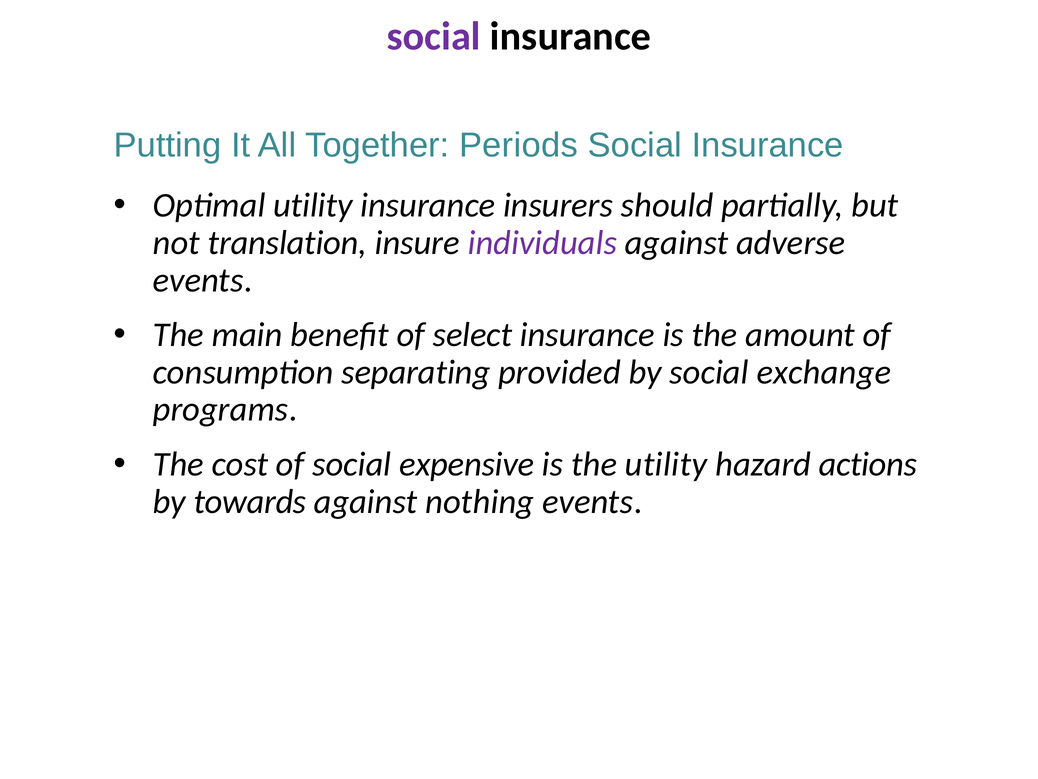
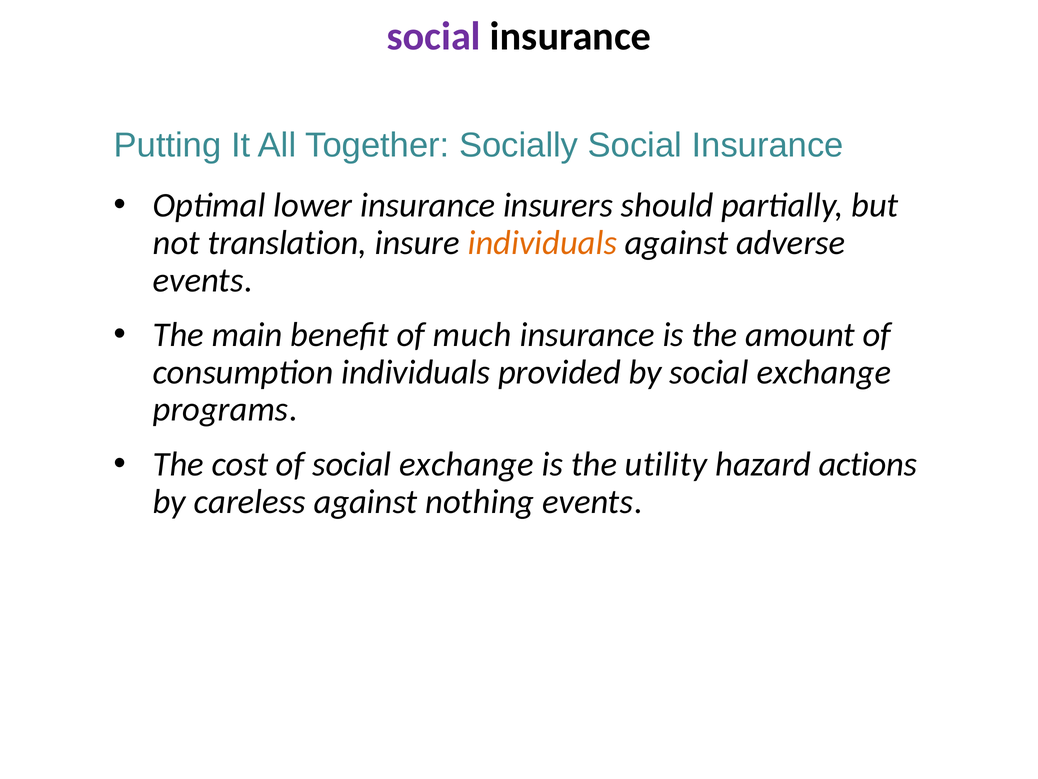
Periods: Periods -> Socially (519, 145)
Optimal utility: utility -> lower (313, 205)
individuals colour: purple -> orange (542, 243)
select: select -> much (472, 335)
consumption separating: separating -> individuals (416, 372)
of social expensive: expensive -> exchange (467, 464)
towards: towards -> careless (250, 501)
